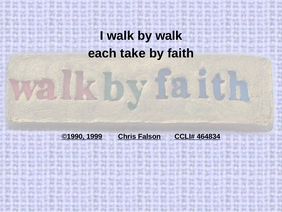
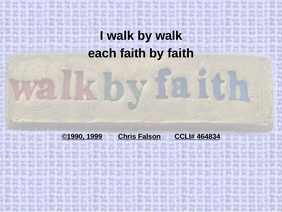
each take: take -> faith (133, 53)
